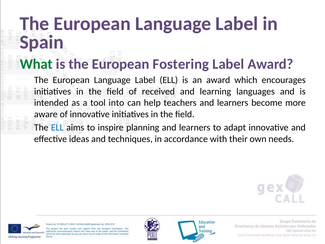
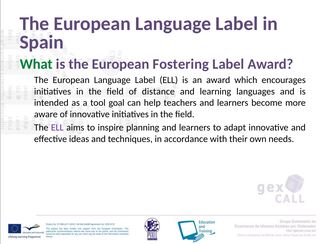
received: received -> distance (158, 91)
into: into -> goal (117, 103)
ELL colour: blue -> purple (57, 127)
